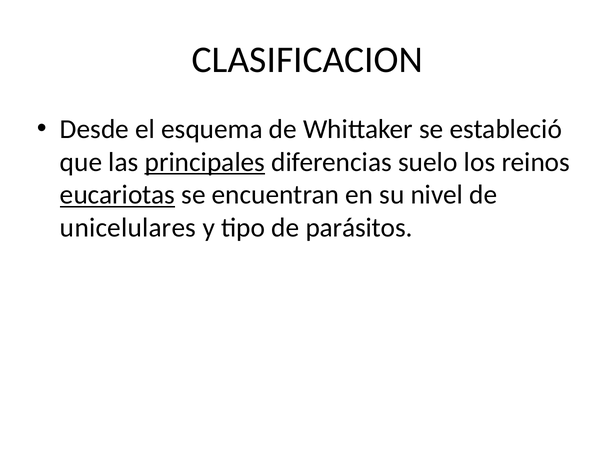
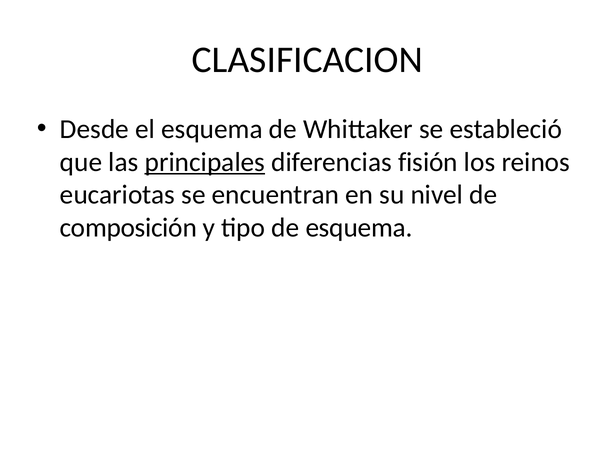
suelo: suelo -> fisión (428, 162)
eucariotas underline: present -> none (118, 195)
unicelulares: unicelulares -> composición (128, 227)
de parásitos: parásitos -> esquema (359, 227)
